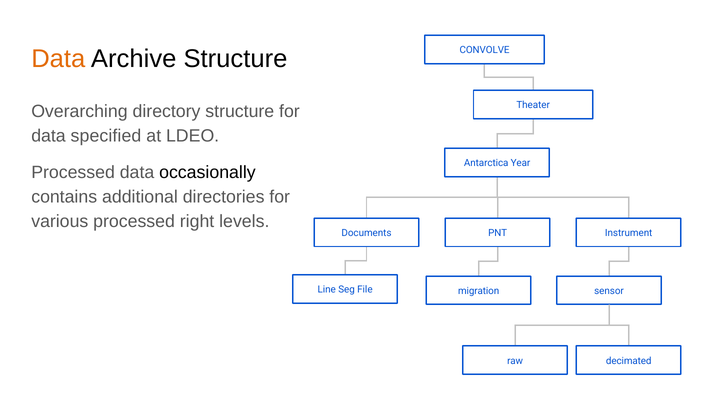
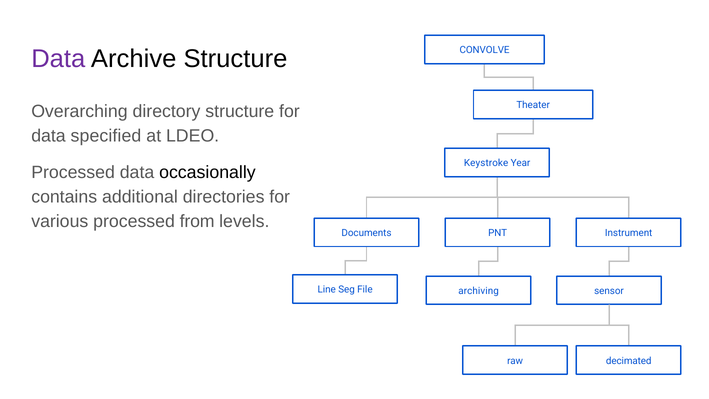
Data colour: orange -> purple (58, 59)
Antarctica: Antarctica -> Keystroke (486, 163)
right: right -> from (197, 221)
migration: migration -> archiving (479, 291)
